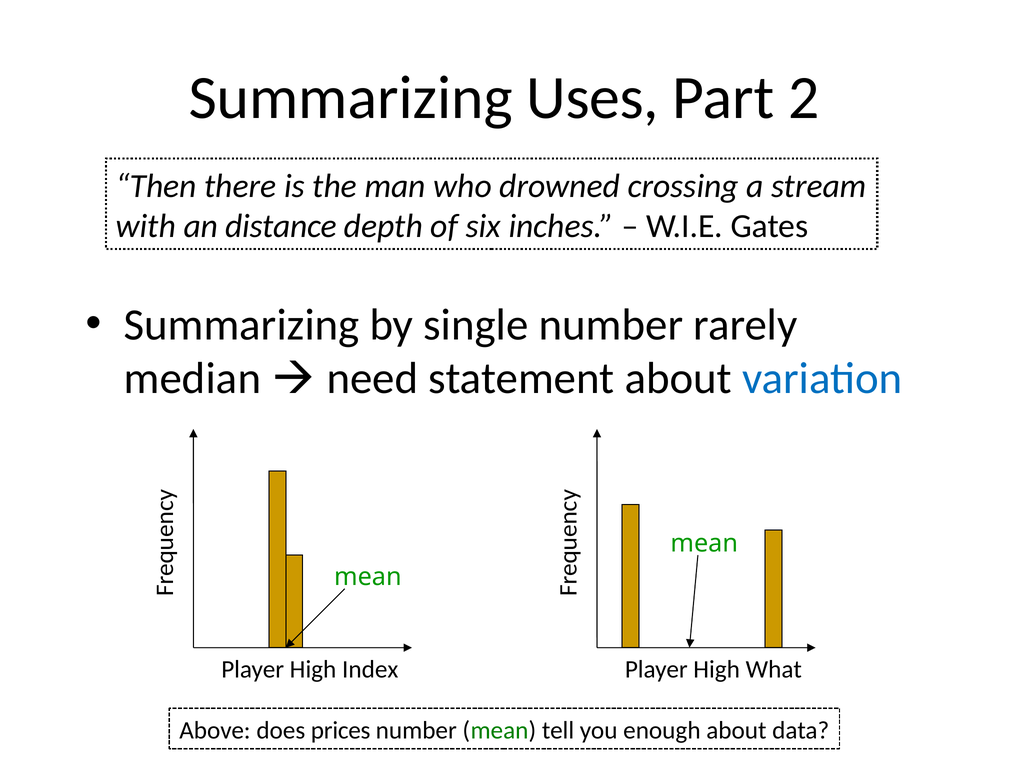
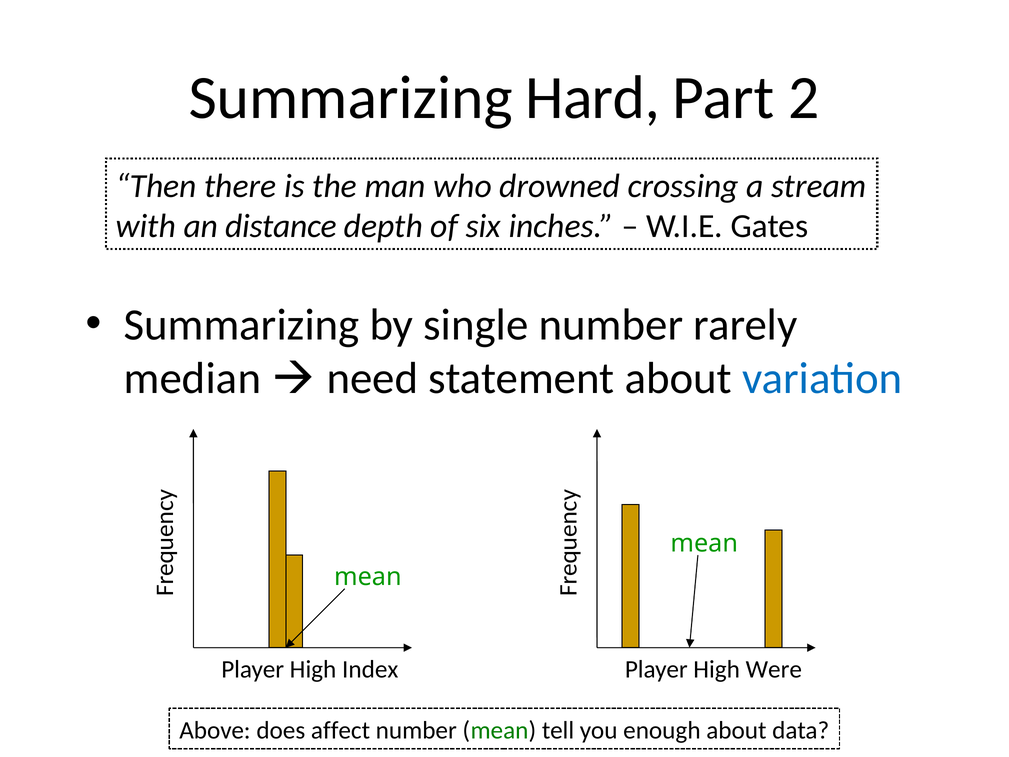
Uses: Uses -> Hard (593, 98)
What: What -> Were (774, 669)
prices: prices -> affect (341, 730)
